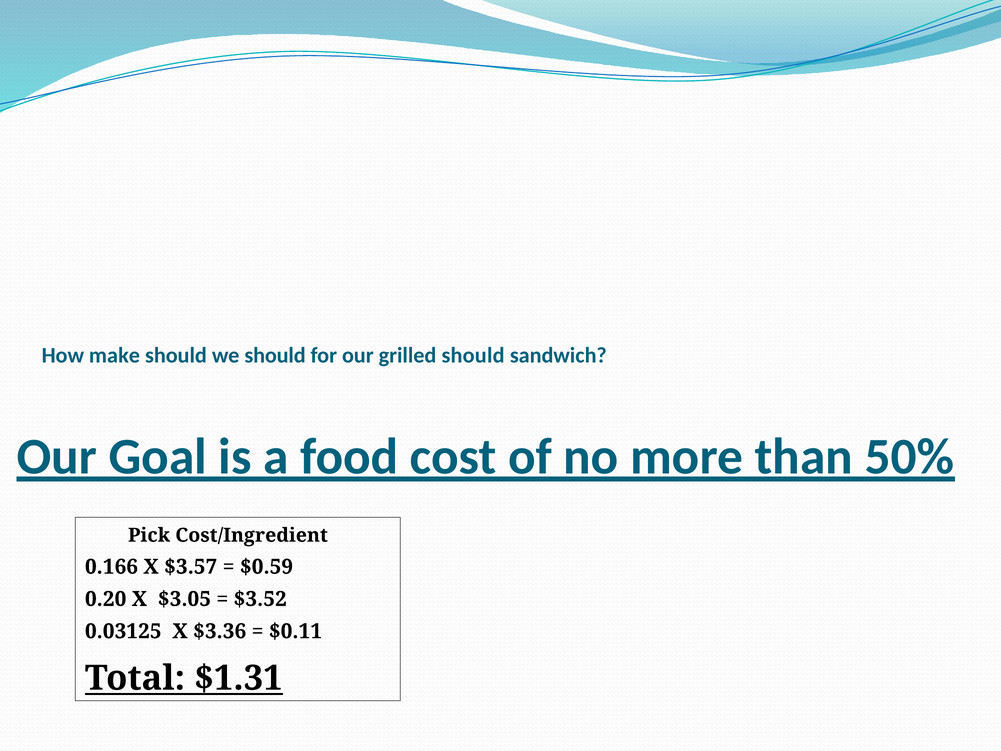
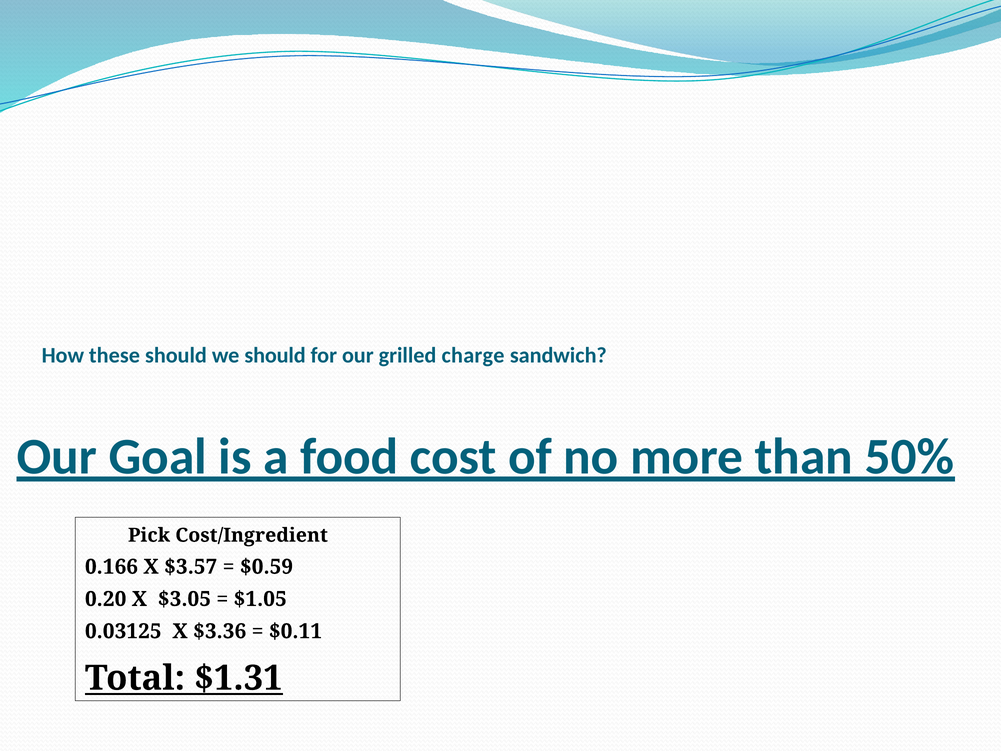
make: make -> these (115, 355)
grilled should: should -> charge (473, 355)
$3.52: $3.52 -> $1.05 (260, 599)
